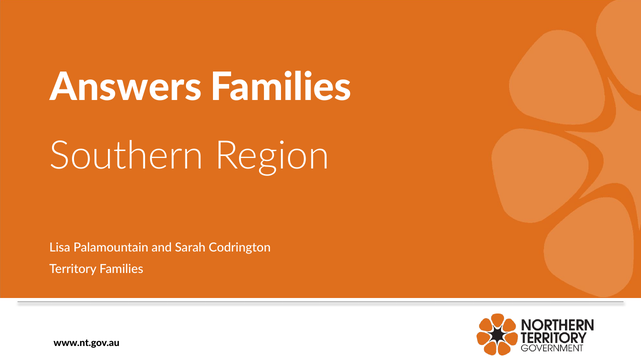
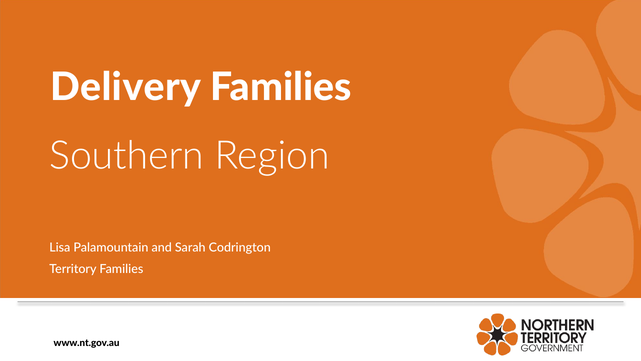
Answers: Answers -> Delivery (126, 87)
